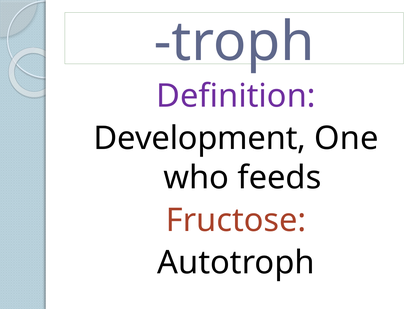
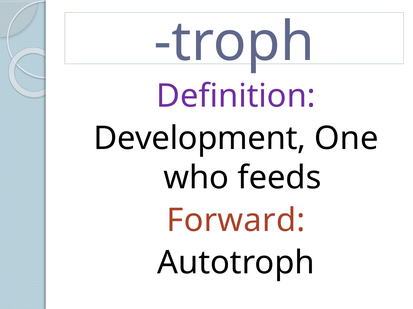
Fructose: Fructose -> Forward (236, 221)
